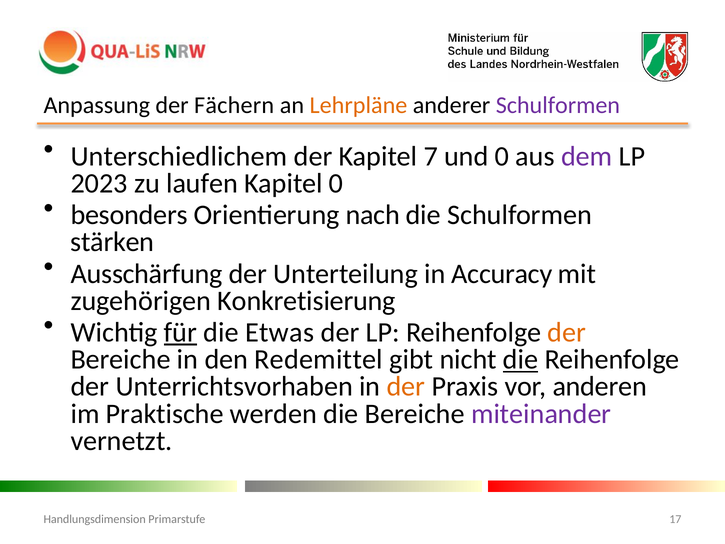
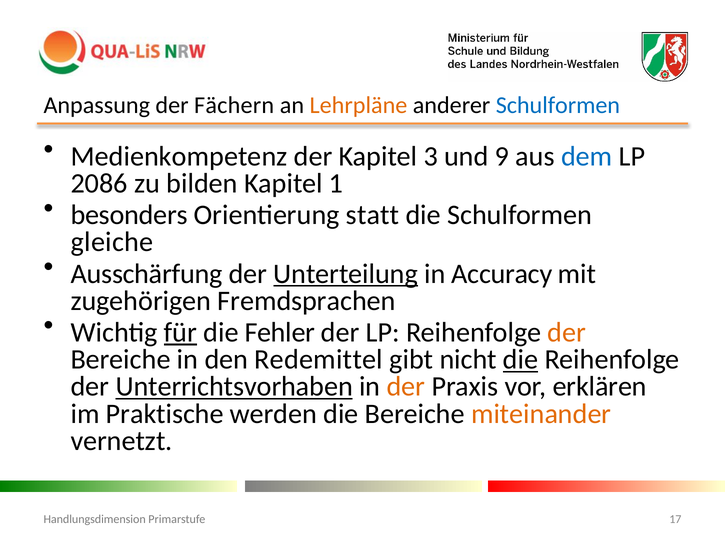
Schulformen colour: purple -> blue (558, 105)
Unterschiedlichem: Unterschiedlichem -> Medienkompetenz (179, 156)
7: 7 -> 3 (431, 156)
und 0: 0 -> 9 (502, 156)
dem colour: purple -> blue (587, 156)
2023: 2023 -> 2086 (99, 183)
laufen: laufen -> bilden (202, 183)
Kapitel 0: 0 -> 1 (336, 183)
nach: nach -> statt (373, 215)
stärken: stärken -> gleiche (112, 242)
Unterteilung underline: none -> present (346, 274)
Konkretisierung: Konkretisierung -> Fremdsprachen (307, 301)
Etwas: Etwas -> Fehler (280, 332)
Unterrichtsvorhaben underline: none -> present (234, 386)
anderen: anderen -> erklären (600, 386)
miteinander colour: purple -> orange (541, 414)
